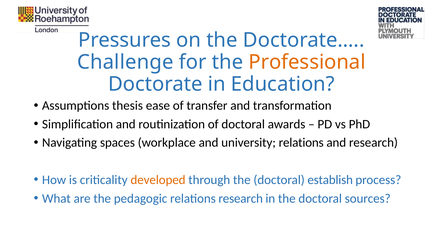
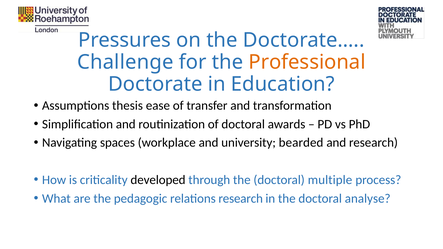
university relations: relations -> bearded (301, 143)
developed colour: orange -> black (158, 180)
establish: establish -> multiple (330, 180)
sources: sources -> analyse (368, 199)
